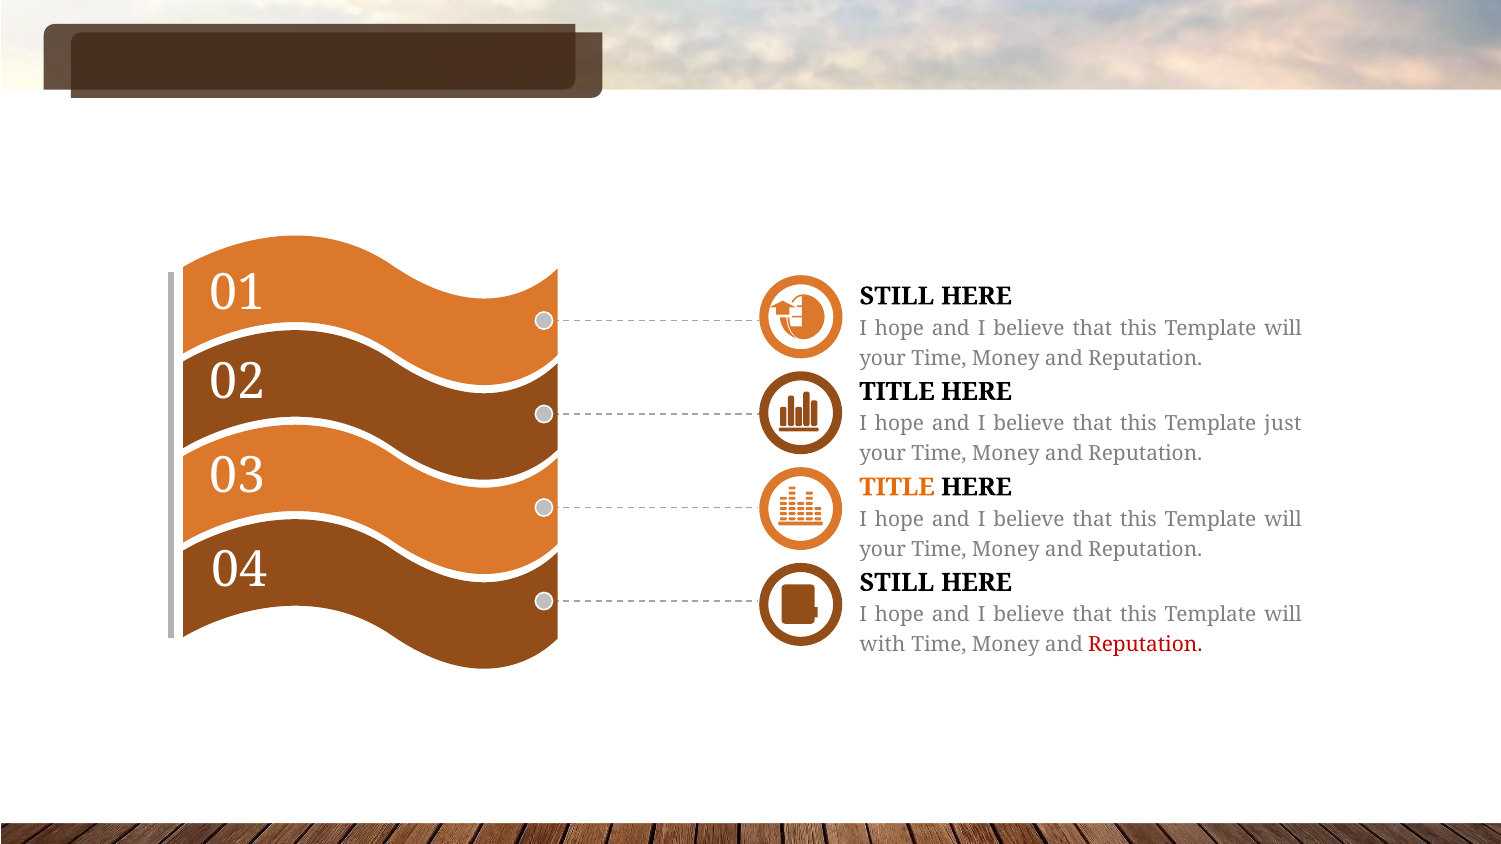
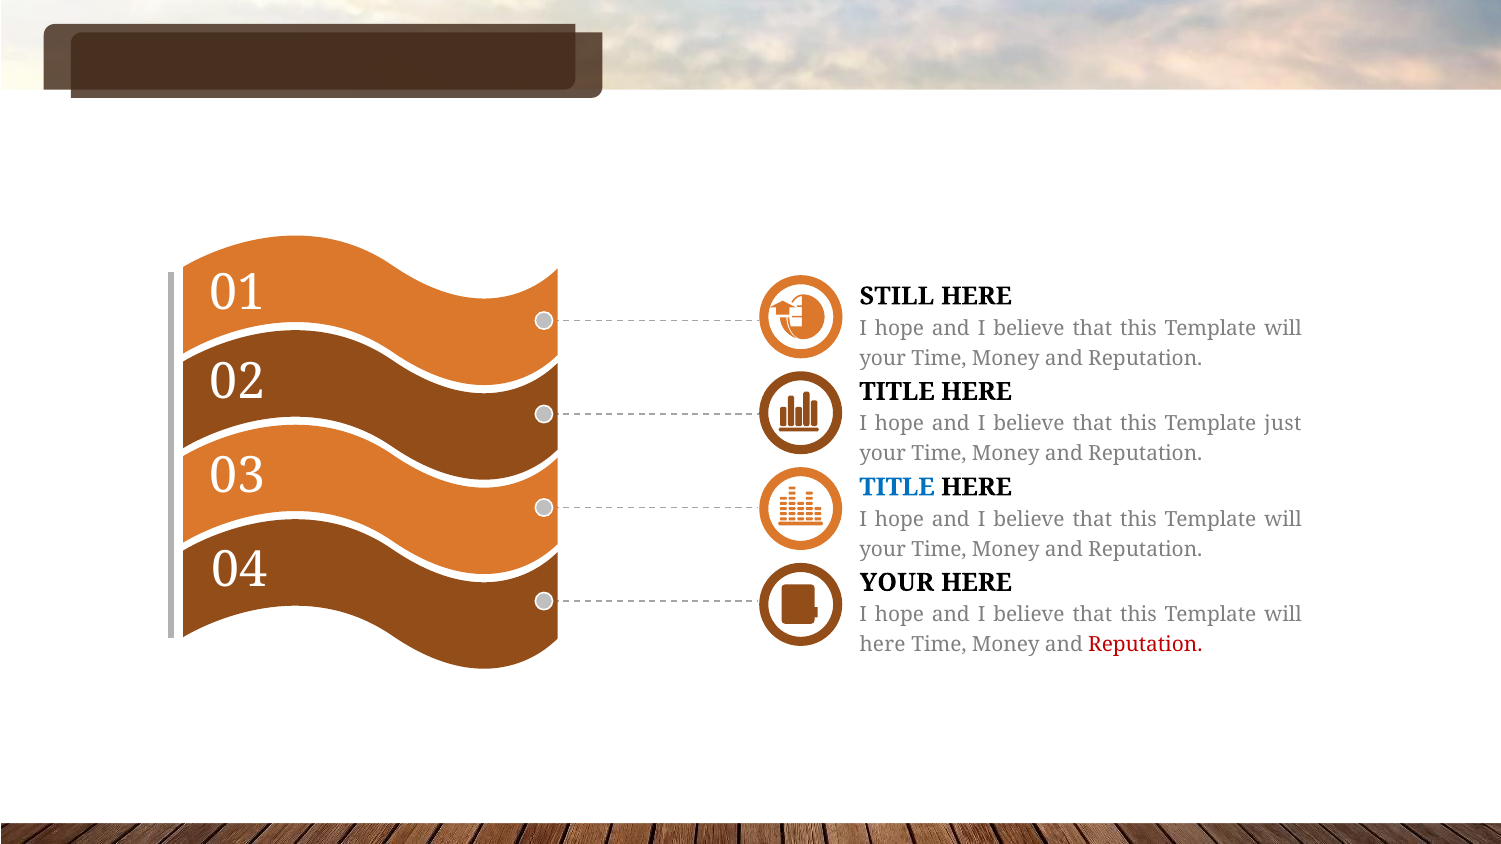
TITLE colour: orange -> blue (897, 487)
STILL: STILL -> YOUR (897, 583)
with: with -> here (883, 645)
